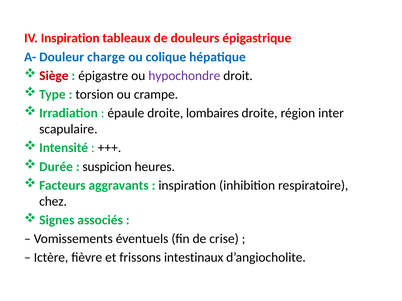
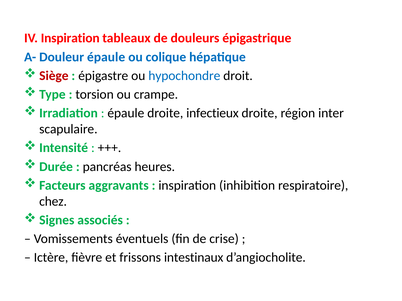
Douleur charge: charge -> épaule (106, 57)
hypochondre colour: purple -> blue (184, 76)
lombaires: lombaires -> infectieux (212, 113)
suspicion: suspicion -> pancréas (107, 167)
